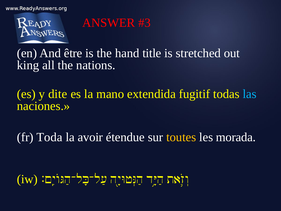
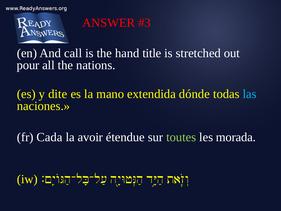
être: être -> call (73, 53)
king: king -> pour (28, 65)
fugitif: fugitif -> dónde (194, 94)
Toda: Toda -> Cada (49, 137)
toutes colour: yellow -> light green (181, 137)
